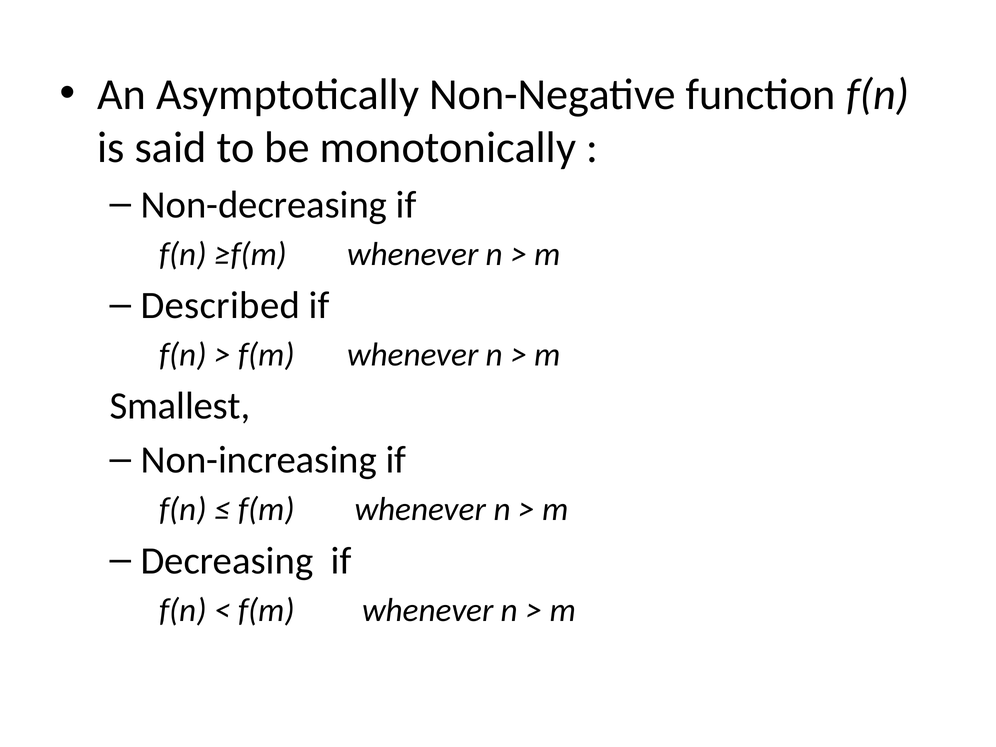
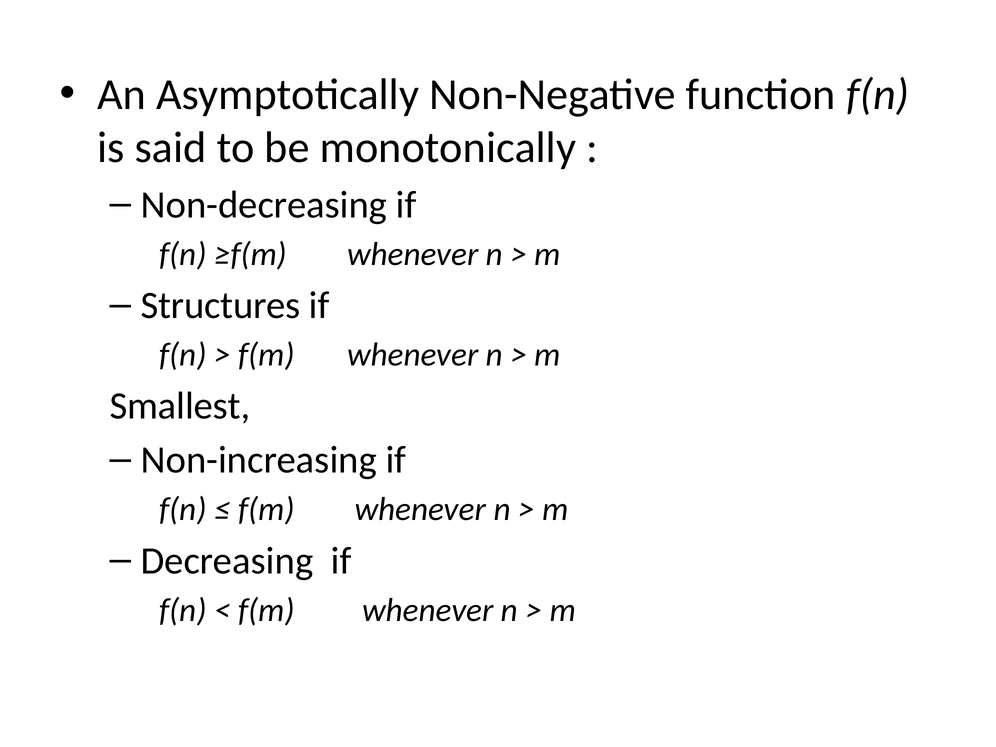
Described: Described -> Structures (221, 305)
